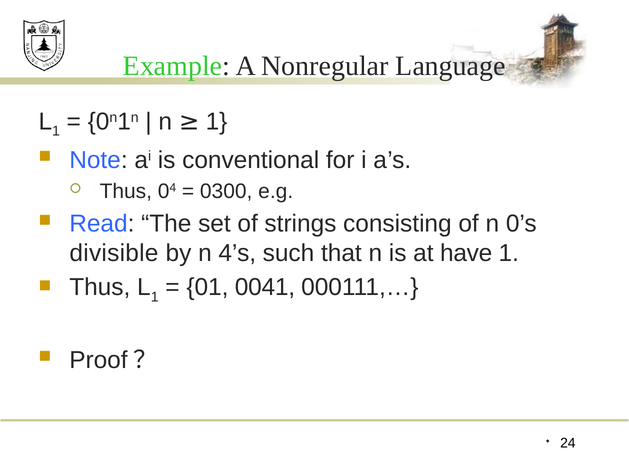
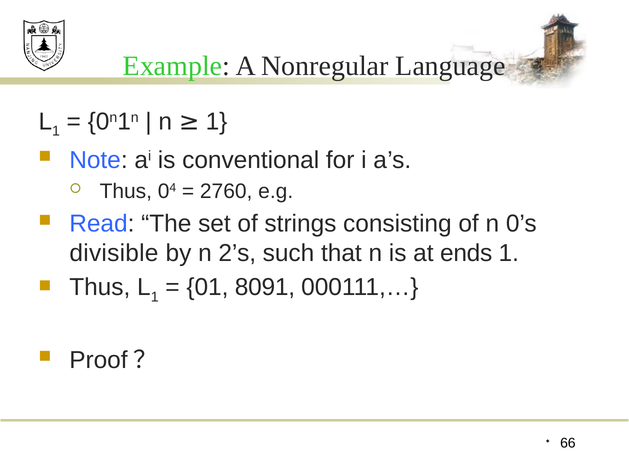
0300: 0300 -> 2760 (226, 191)
4’s: 4’s -> 2’s (237, 253)
have: have -> ends (466, 253)
0041: 0041 -> 8091 (265, 287)
24: 24 -> 66 (568, 443)
